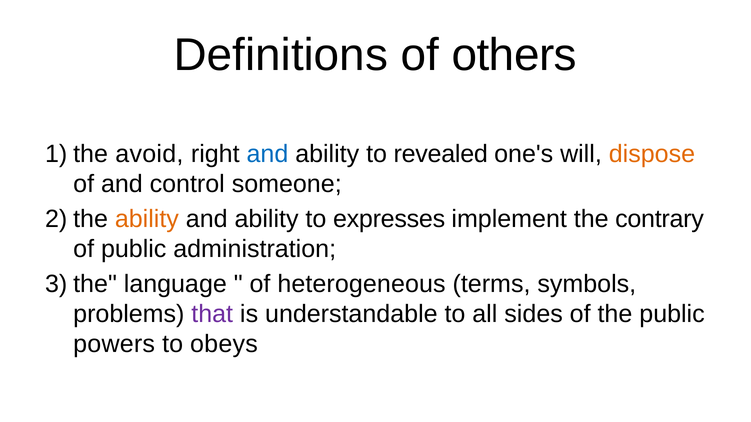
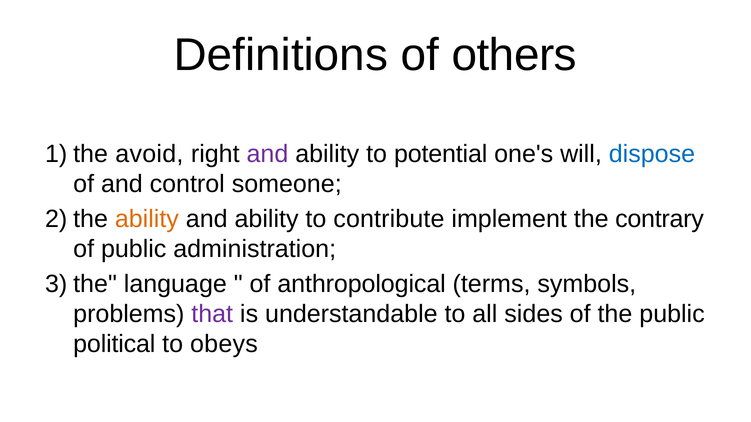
and colour: blue -> purple (267, 154)
revealed: revealed -> potential (441, 154)
dispose colour: orange -> blue (652, 154)
expresses: expresses -> contribute (389, 219)
heterogeneous: heterogeneous -> anthropological (362, 284)
powers: powers -> political (114, 344)
